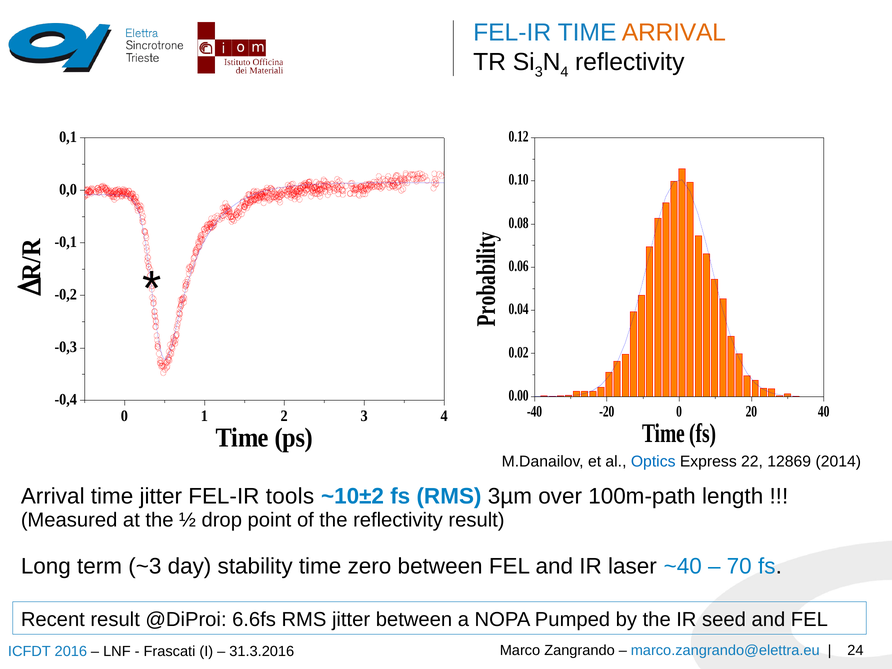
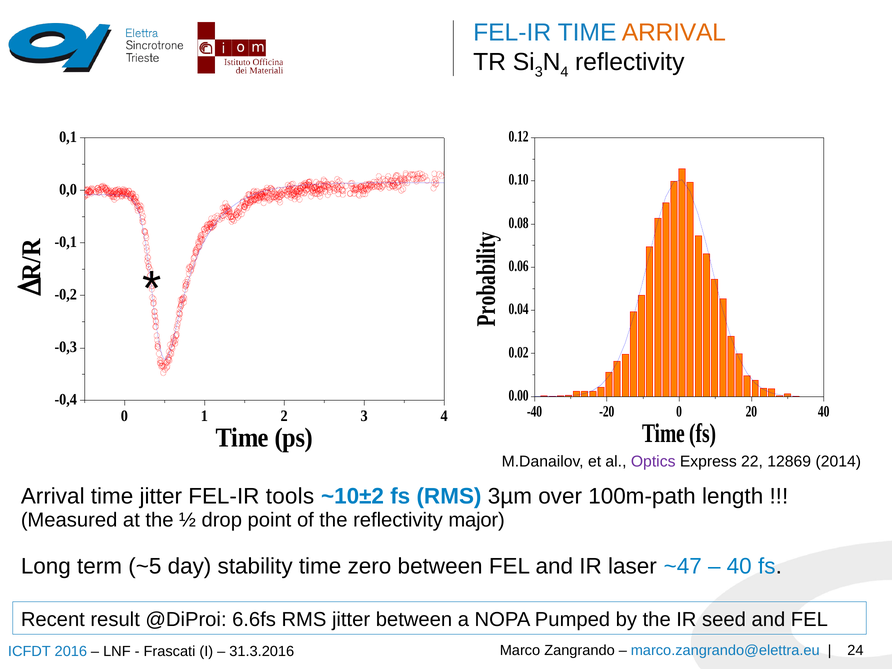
Optics colour: blue -> purple (653, 461)
reflectivity result: result -> major (477, 520)
~3: ~3 -> ~5 (145, 566)
~40: ~40 -> ~47 (683, 566)
70: 70 -> 40 (739, 566)
